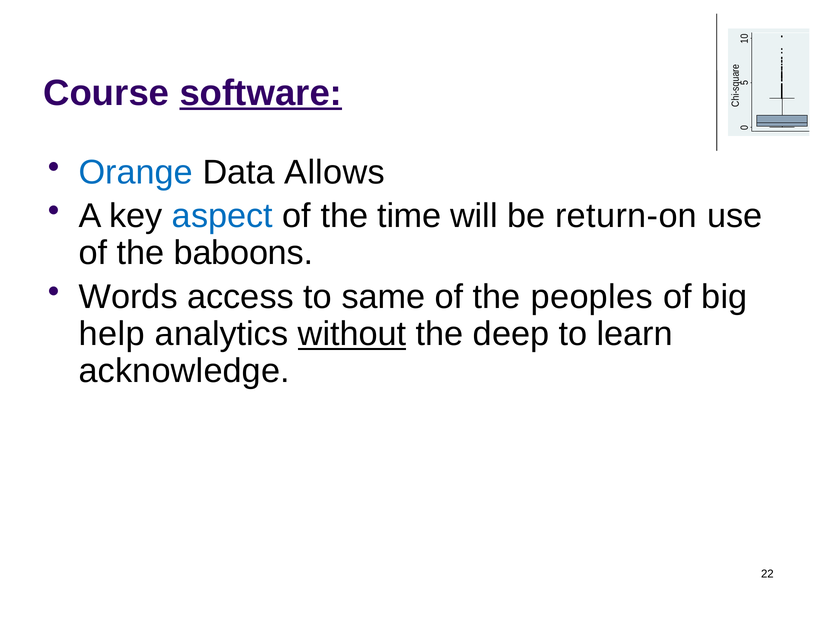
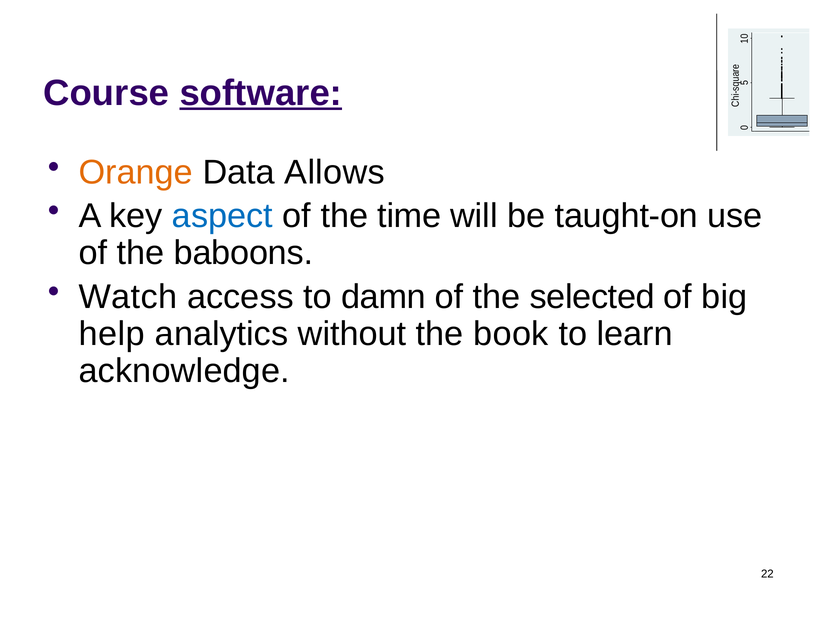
Orange colour: blue -> orange (136, 172)
return-on: return-on -> taught-on (626, 216)
Words: Words -> Watch (128, 297)
same: same -> damn (384, 297)
peoples: peoples -> selected (592, 297)
without underline: present -> none (352, 334)
deep: deep -> book (511, 334)
